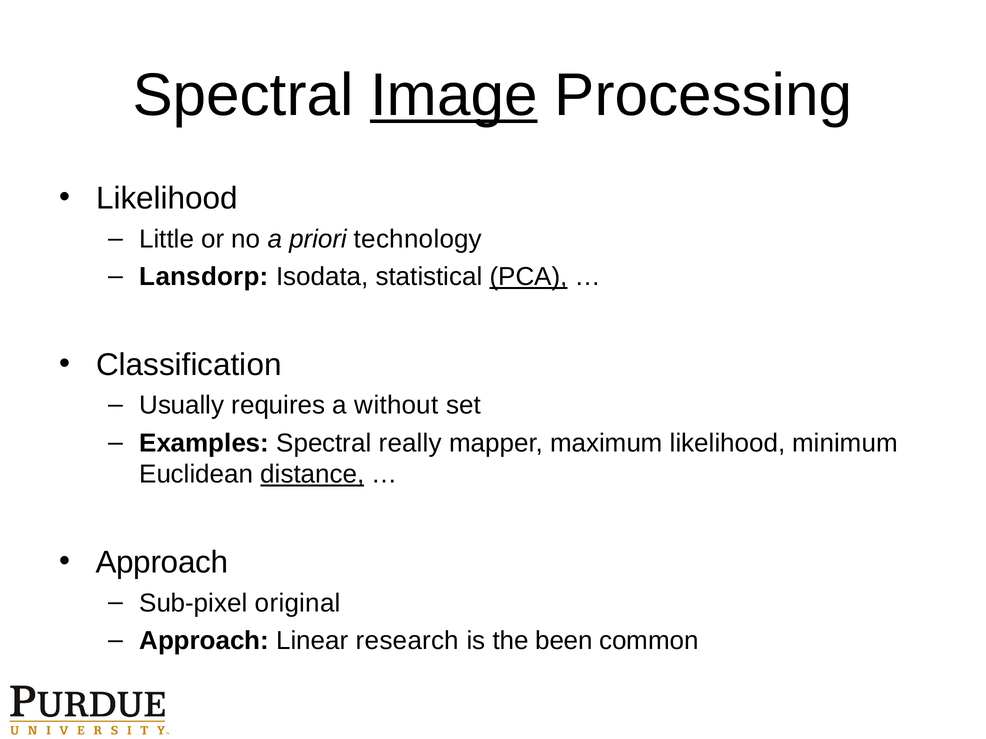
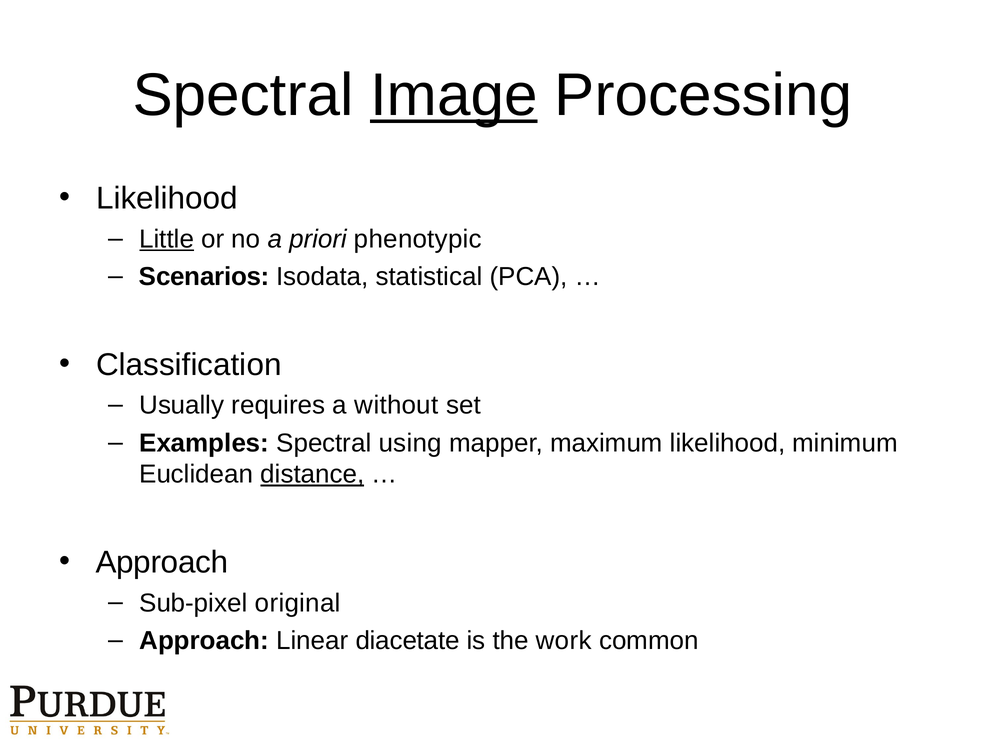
Little underline: none -> present (167, 239)
technology: technology -> phenotypic (418, 239)
Lansdorp: Lansdorp -> Scenarios (204, 277)
PCA underline: present -> none (529, 277)
really: really -> using (410, 443)
research: research -> diacetate (408, 641)
been: been -> work (564, 641)
